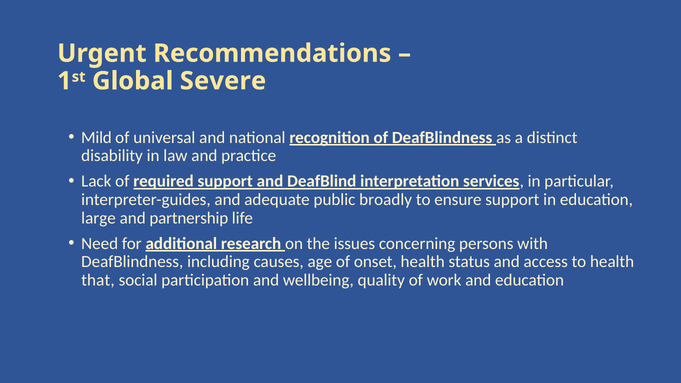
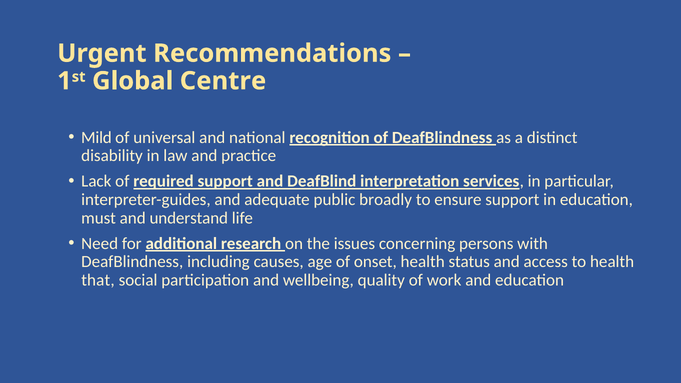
Severe: Severe -> Centre (223, 81)
large: large -> must (99, 218)
partnership: partnership -> understand (189, 218)
